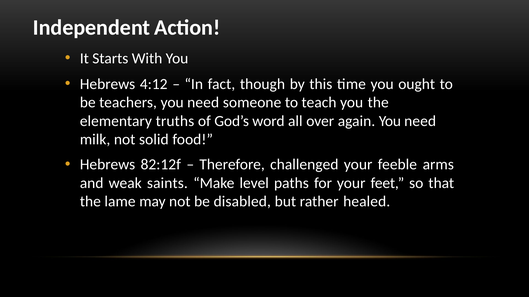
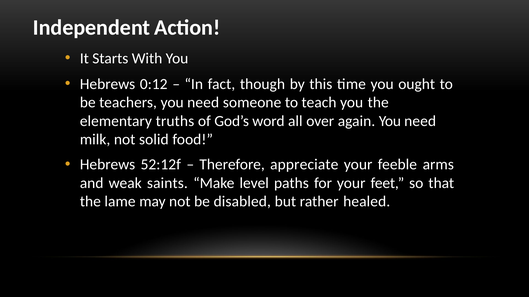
4:12: 4:12 -> 0:12 (154, 84)
82:12f: 82:12f -> 52:12f (161, 165)
challenged: challenged -> appreciate (304, 165)
